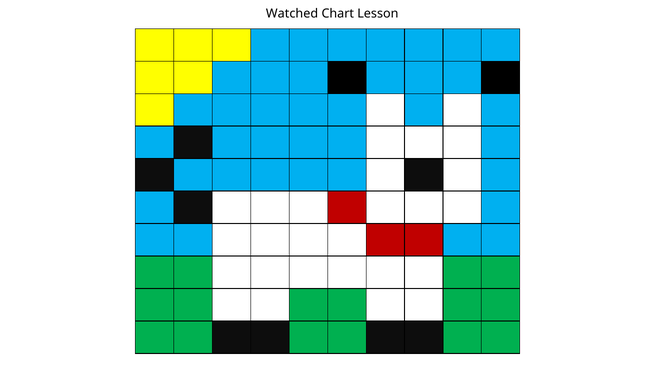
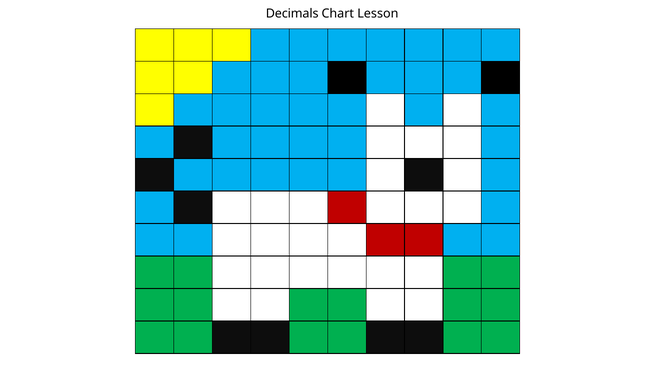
Watched: Watched -> Decimals (292, 14)
